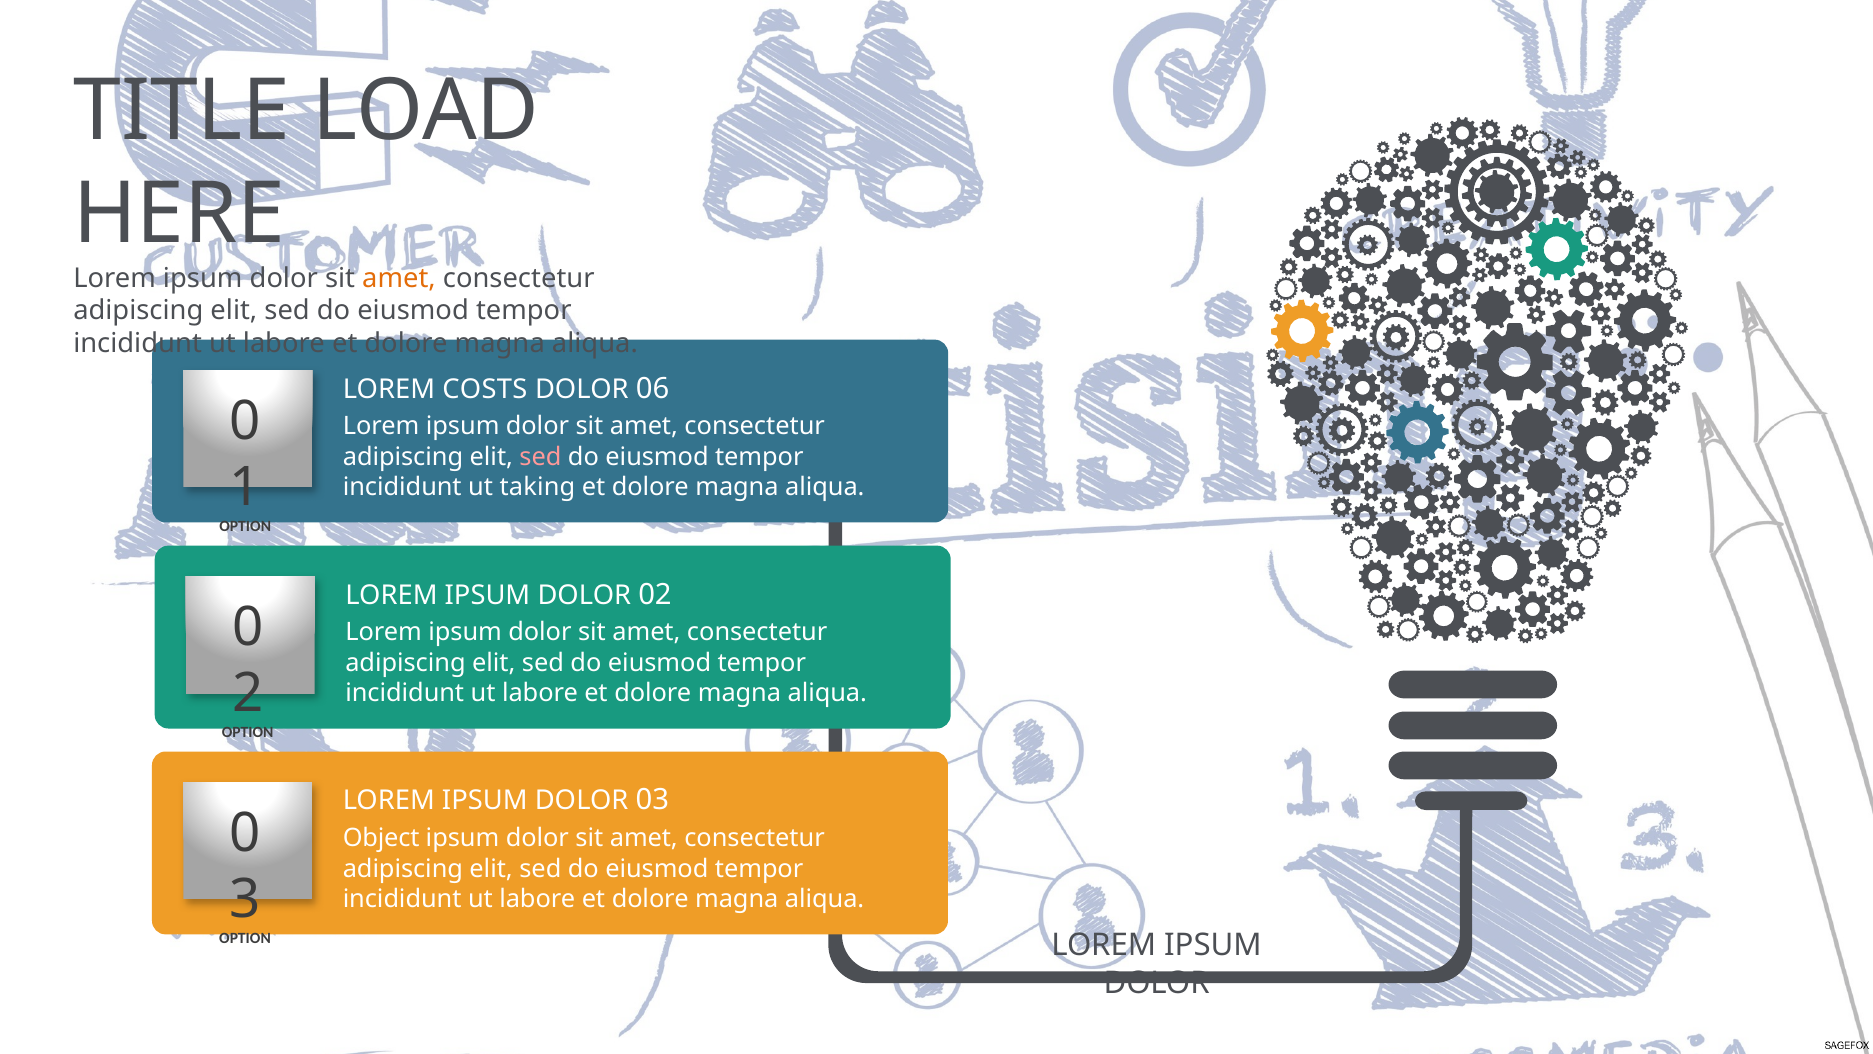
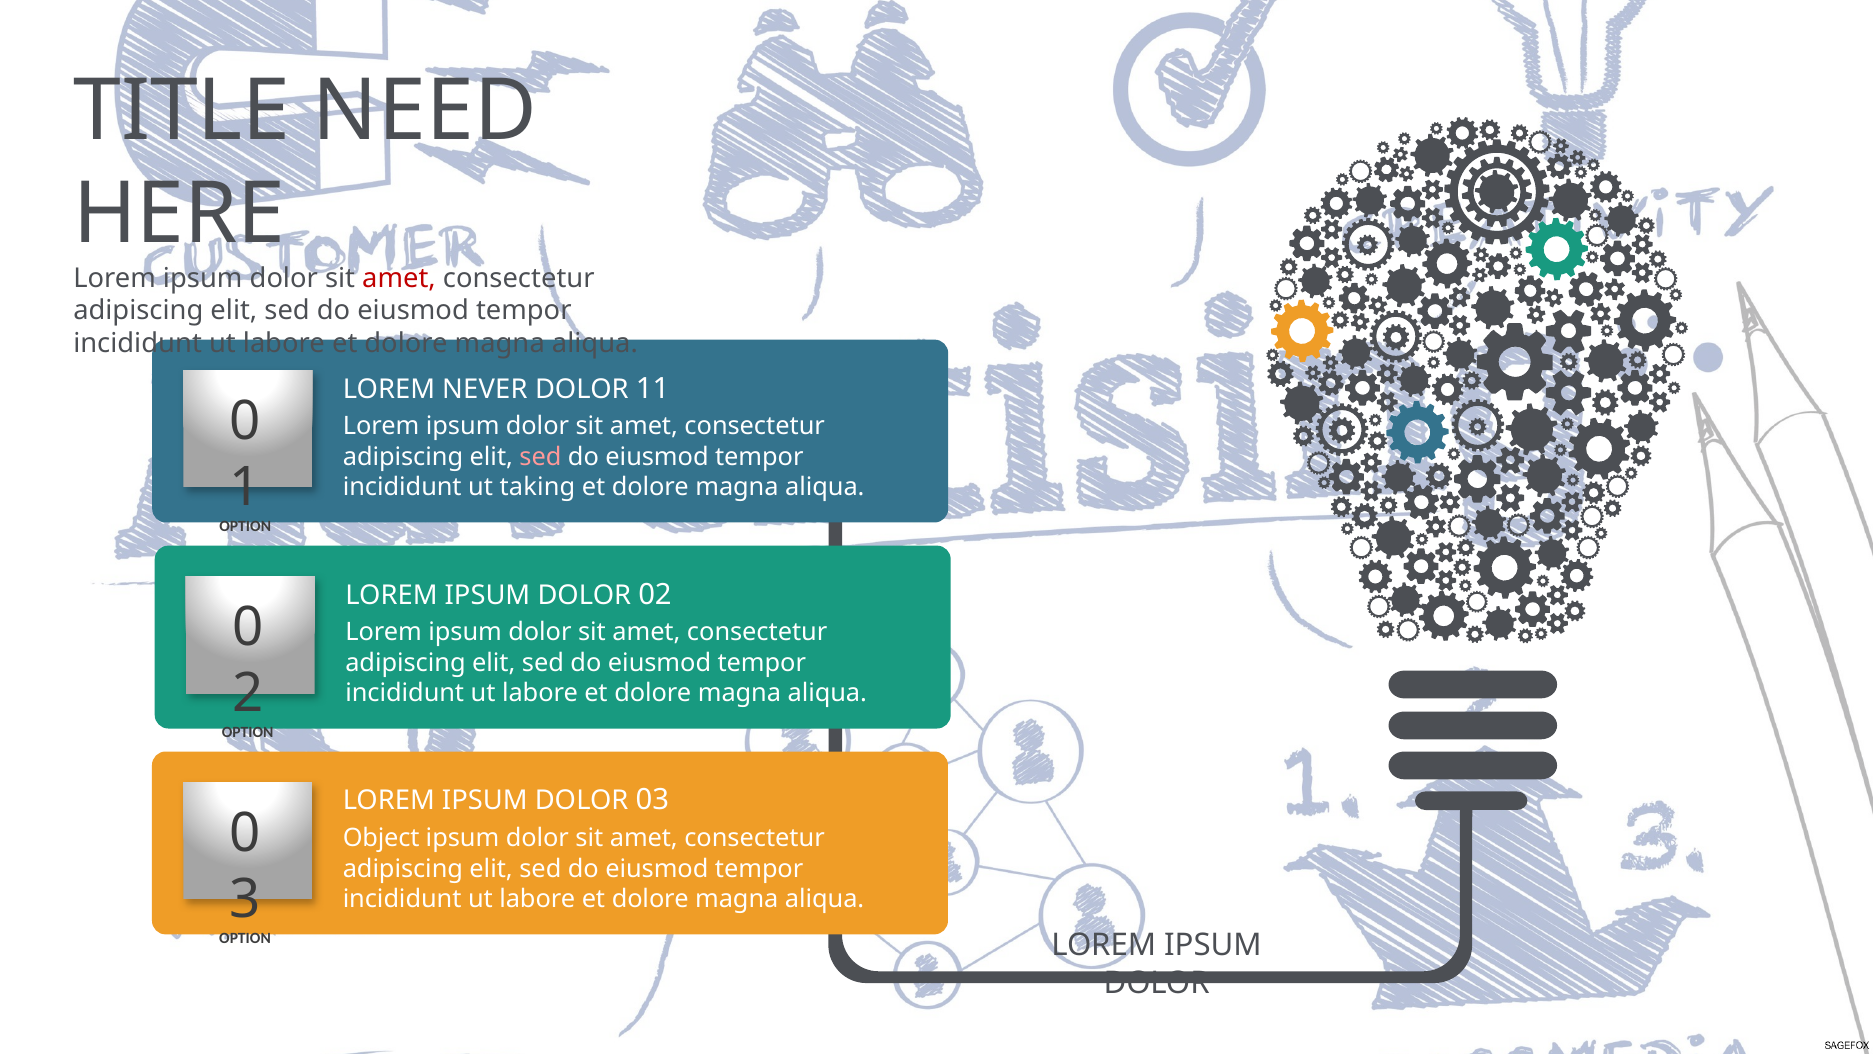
LOAD: LOAD -> NEED (425, 111)
amet colour: orange -> red (399, 278)
COSTS: COSTS -> NEVER (485, 389)
06: 06 -> 11 (653, 388)
